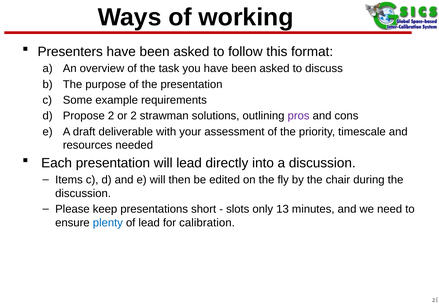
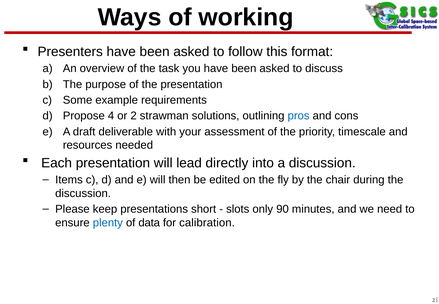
Propose 2: 2 -> 4 (111, 116)
pros colour: purple -> blue (299, 116)
13: 13 -> 90 (283, 209)
of lead: lead -> data (149, 223)
